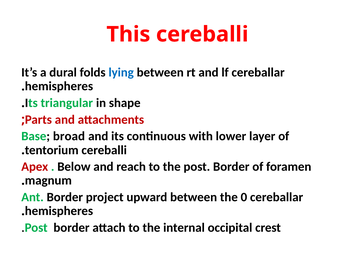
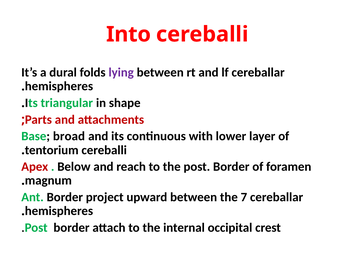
This: This -> Into (128, 34)
lying colour: blue -> purple (121, 72)
0: 0 -> 7 (244, 197)
